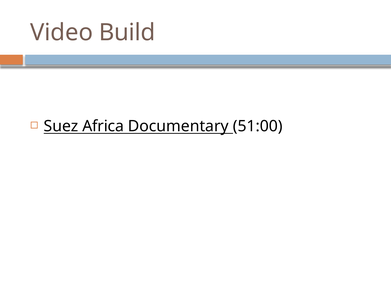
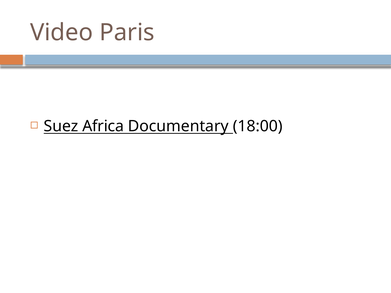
Build: Build -> Paris (127, 33)
51:00: 51:00 -> 18:00 (258, 126)
